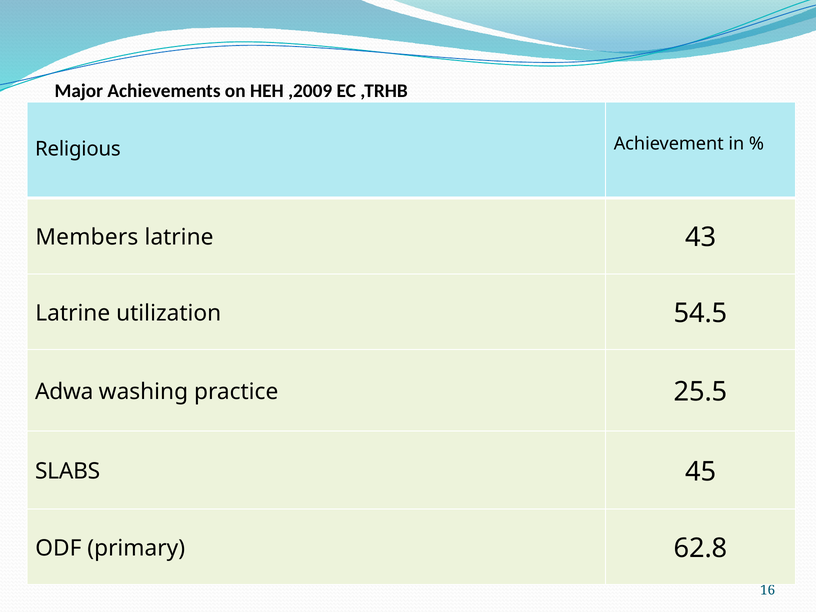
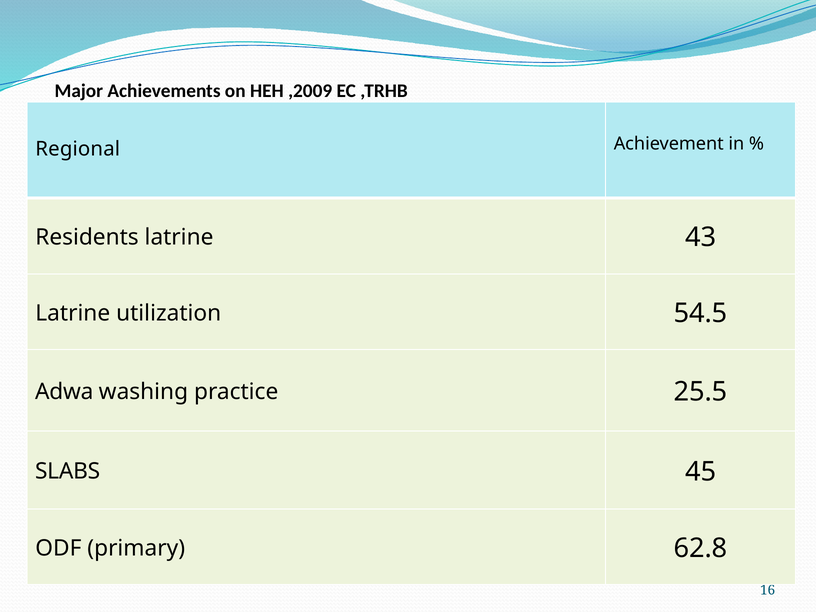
Religious: Religious -> Regional (78, 149)
Members: Members -> Residents (87, 237)
